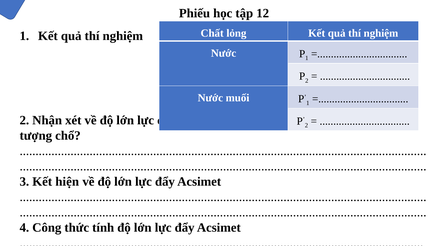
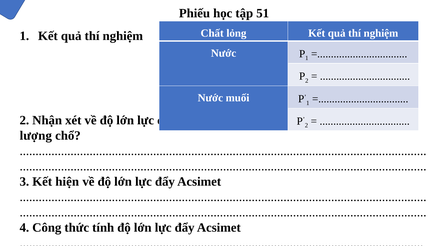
12: 12 -> 51 (263, 13)
tượng: tượng -> lượng (36, 136)
